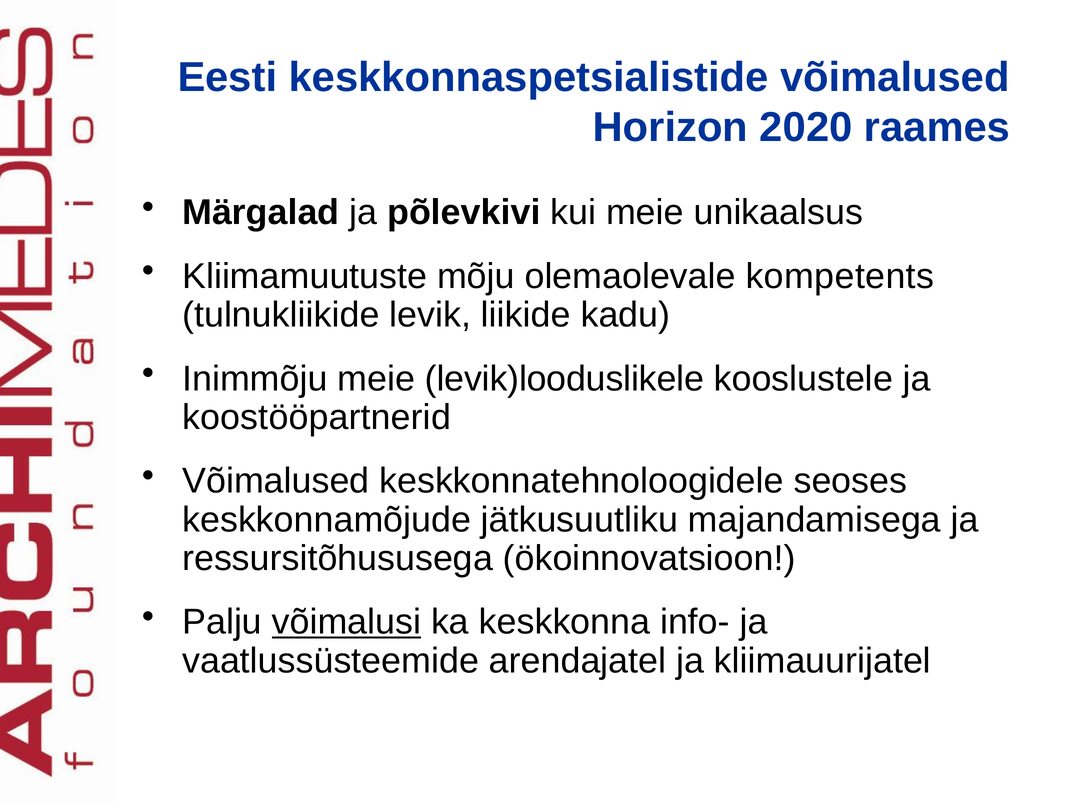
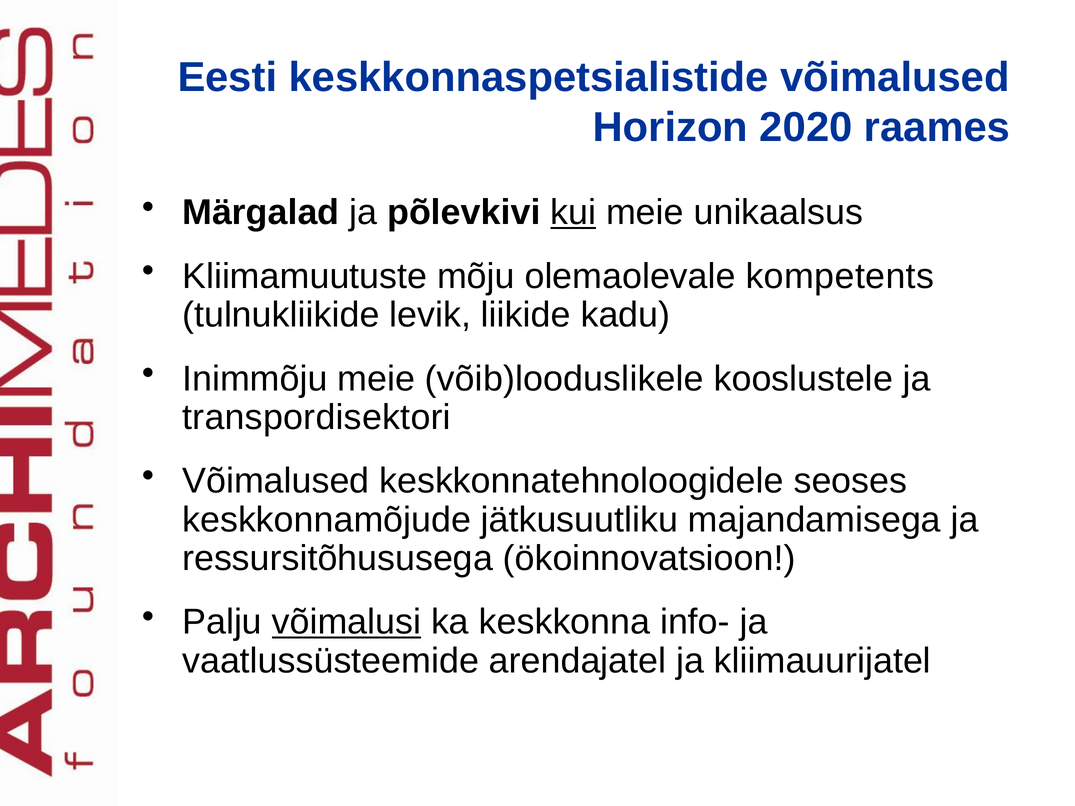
kui underline: none -> present (573, 213)
levik)looduslikele: levik)looduslikele -> võib)looduslikele (564, 379)
koostööpartnerid: koostööpartnerid -> transpordisektori (317, 417)
